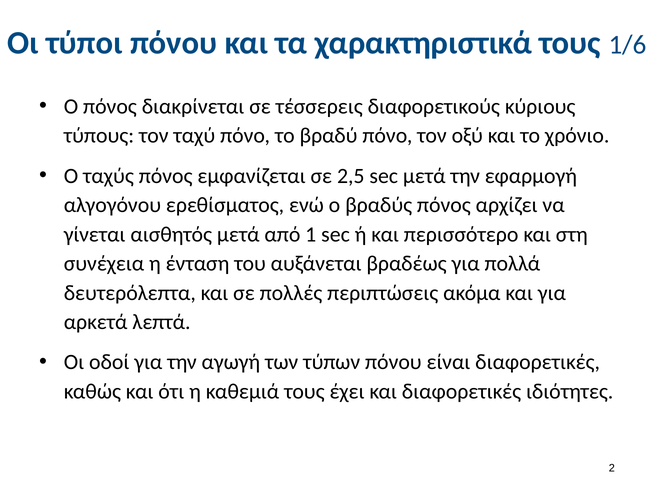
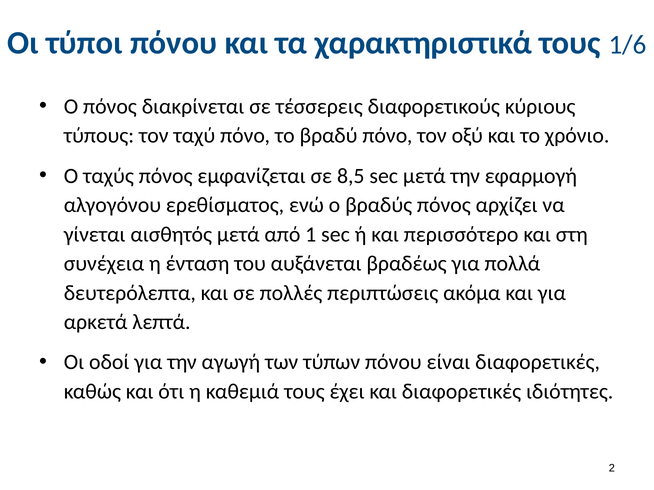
2,5: 2,5 -> 8,5 (351, 176)
